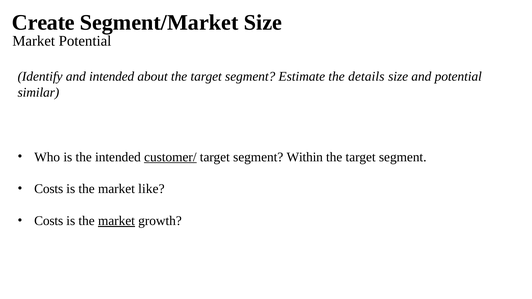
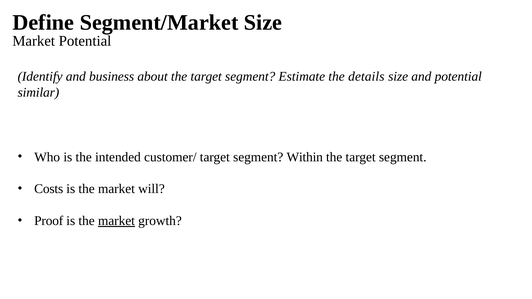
Create: Create -> Define (43, 23)
and intended: intended -> business (112, 77)
customer/ underline: present -> none (170, 157)
like: like -> will (151, 189)
Costs: Costs -> Proof (49, 221)
